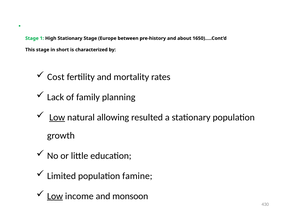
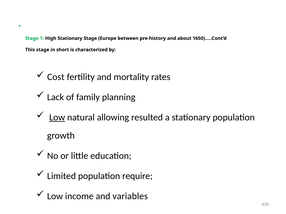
famine: famine -> require (137, 176)
Low underline: present -> none (55, 197)
monsoon: monsoon -> variables (130, 197)
